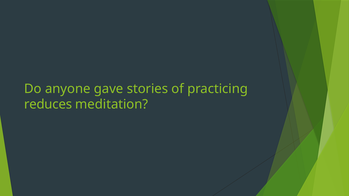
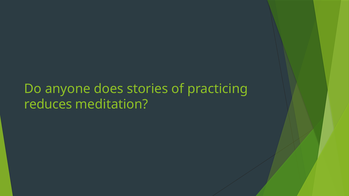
gave: gave -> does (109, 89)
